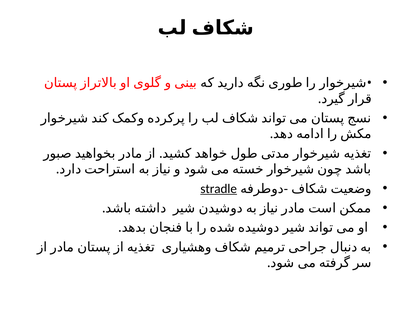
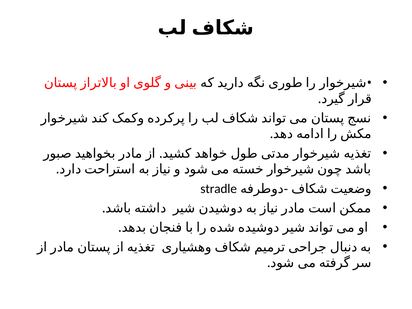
stradle underline: present -> none (219, 189)
